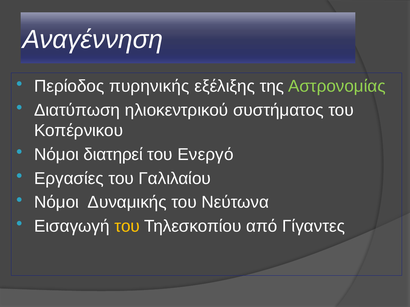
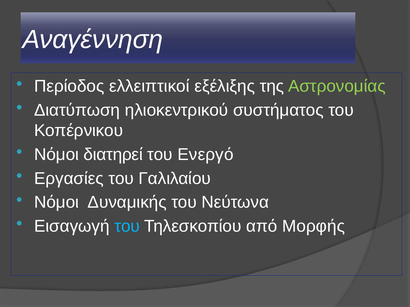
πυρηνικής: πυρηνικής -> ελλειπτικοί (149, 86)
του colour: yellow -> light blue (127, 227)
Γίγαντες: Γίγαντες -> Μορφής (314, 227)
